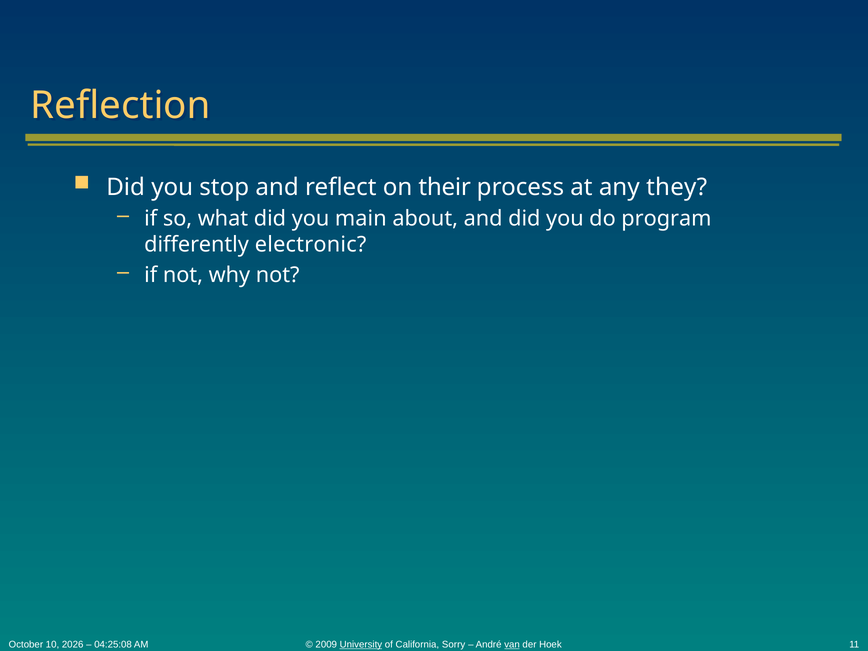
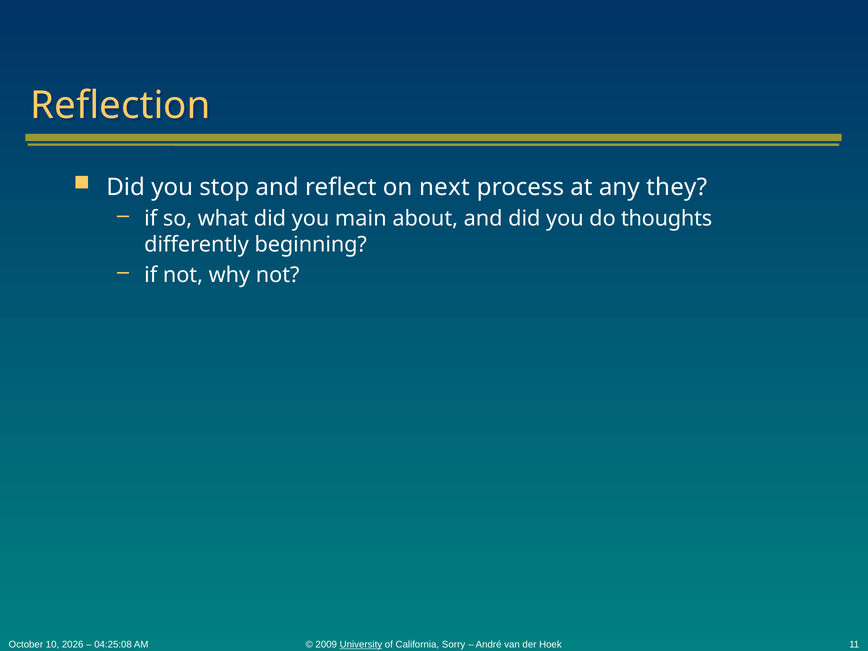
their: their -> next (444, 187)
program: program -> thoughts (667, 219)
electronic: electronic -> beginning (311, 245)
van underline: present -> none (512, 644)
